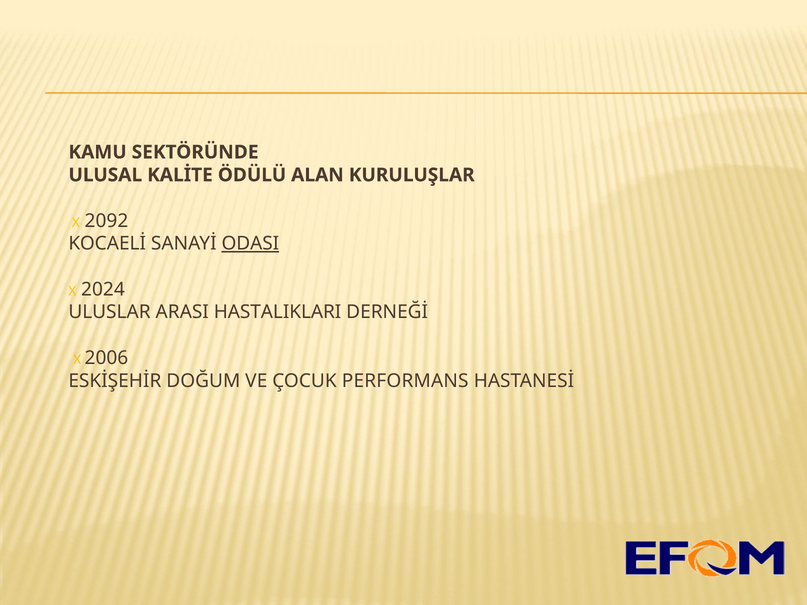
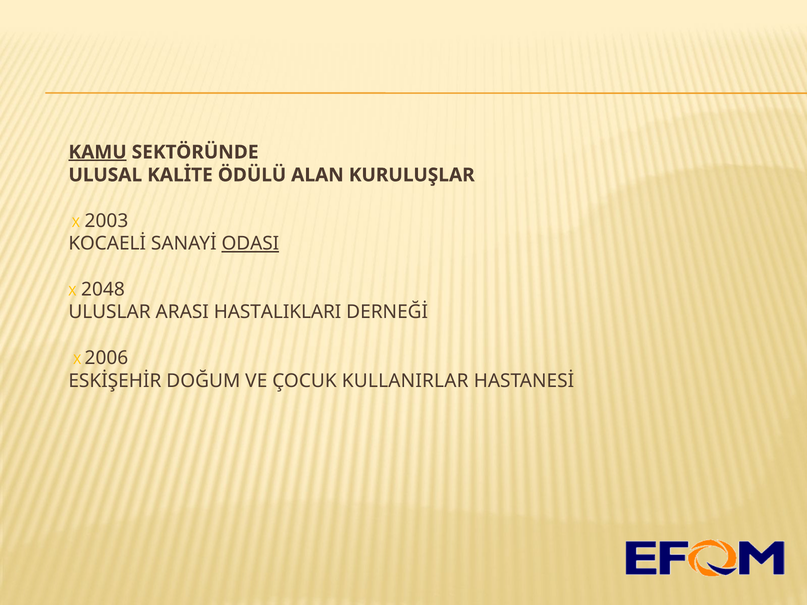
KAMU underline: none -> present (98, 152)
2092: 2092 -> 2003 (106, 221)
2024: 2024 -> 2048 (103, 289)
PERFORMANS: PERFORMANS -> KULLANIRLAR (405, 381)
